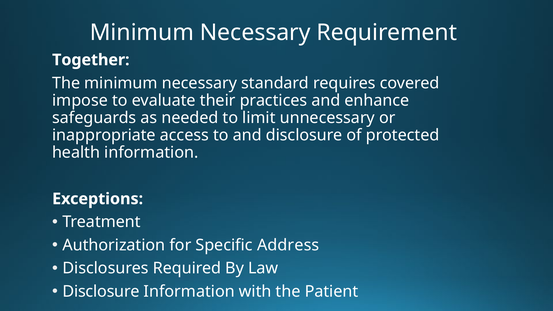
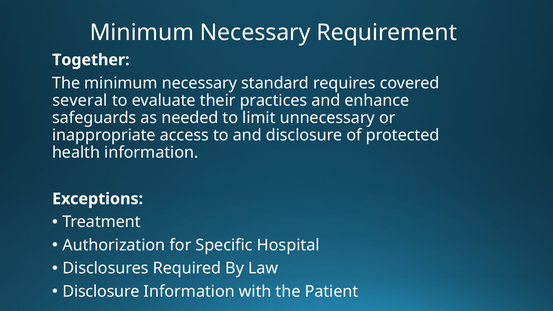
impose: impose -> several (80, 100)
Address: Address -> Hospital (288, 245)
